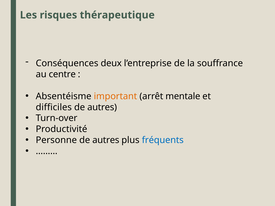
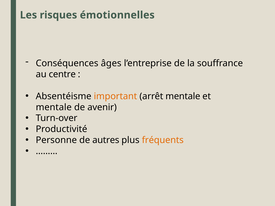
thérapeutique: thérapeutique -> émotionnelles (117, 15)
deux: deux -> âges (111, 63)
difficiles: difficiles -> mentale (54, 107)
autres: autres -> avenir (102, 107)
fréquents colour: blue -> orange (163, 140)
